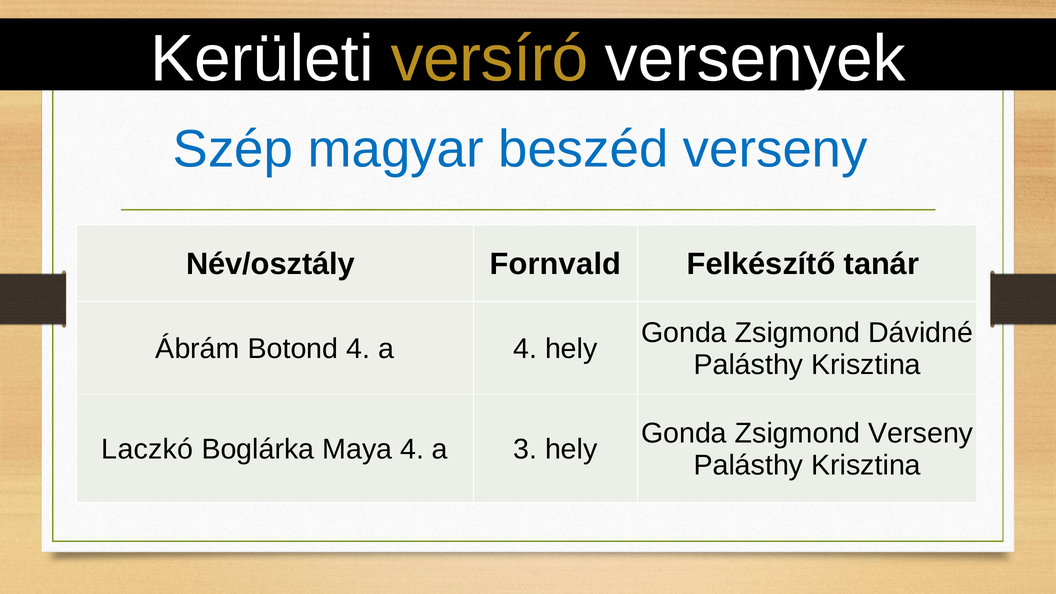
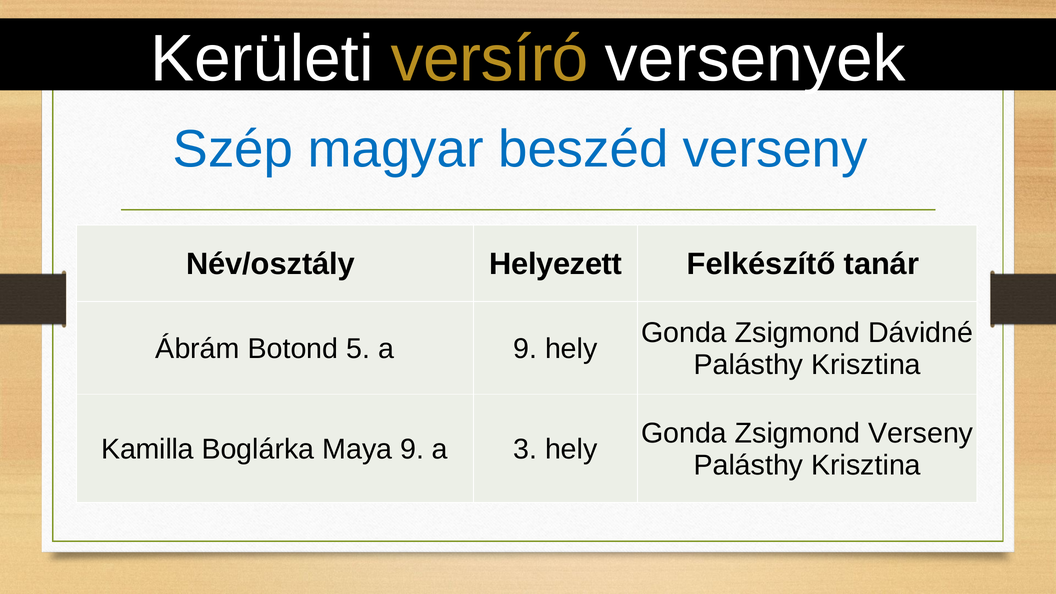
Fornvald: Fornvald -> Helyezett (556, 264)
Botond 4: 4 -> 5 (358, 349)
a 4: 4 -> 9 (525, 349)
Laczkó: Laczkó -> Kamilla (148, 449)
Maya 4: 4 -> 9 (412, 449)
